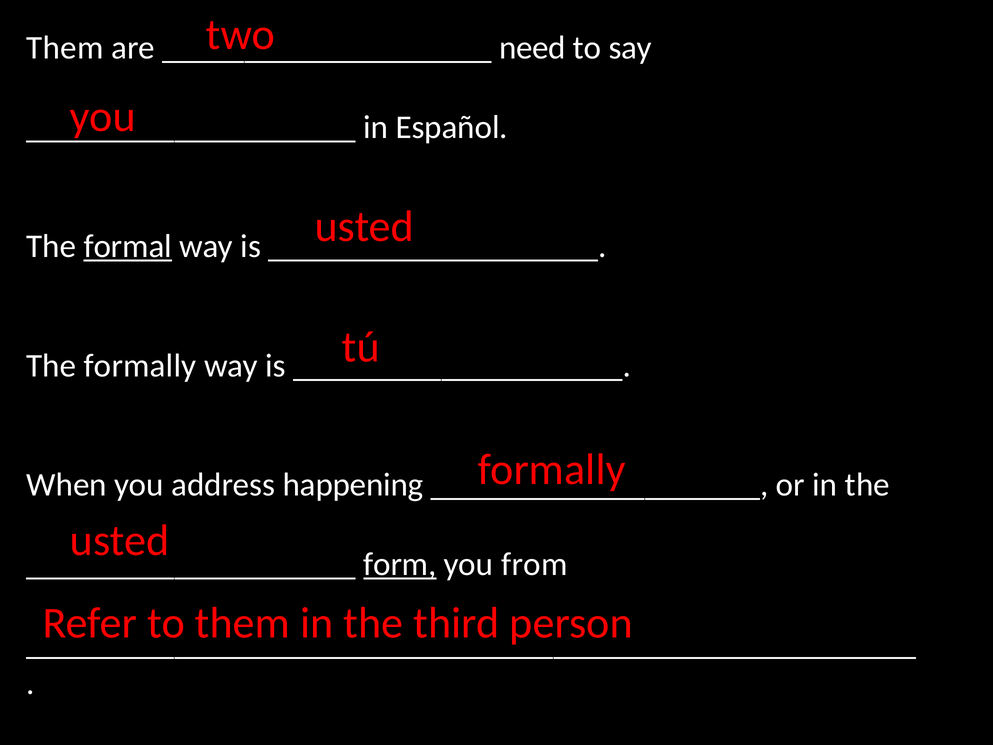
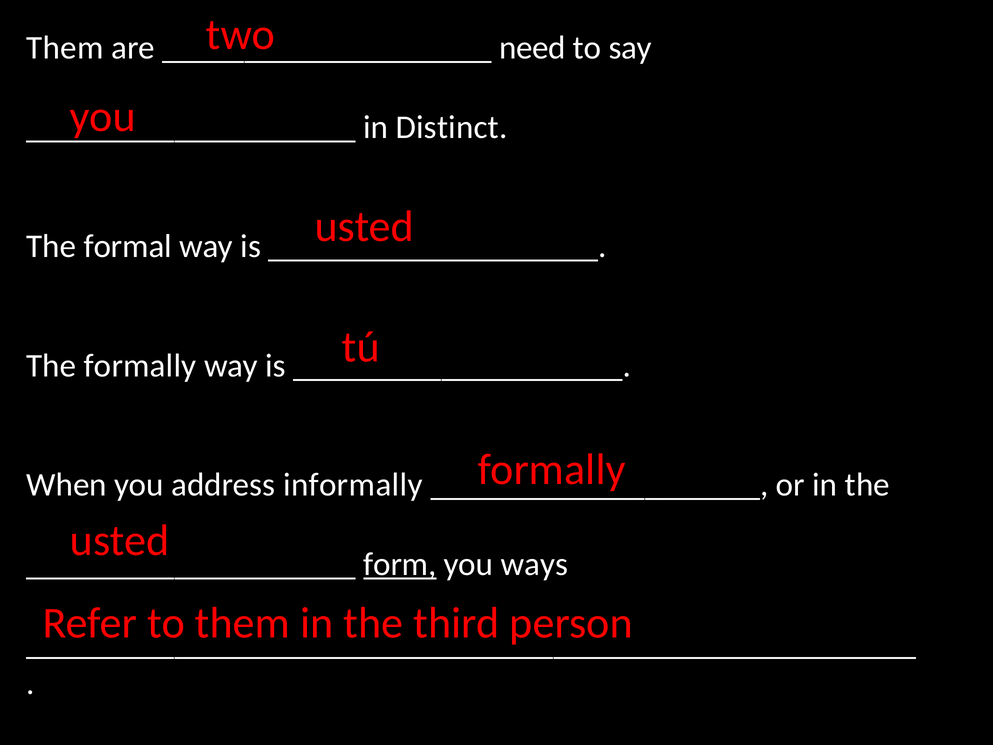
Español: Español -> Distinct (452, 127)
formal underline: present -> none (128, 246)
happening: happening -> informally (353, 485)
from: from -> ways (534, 564)
